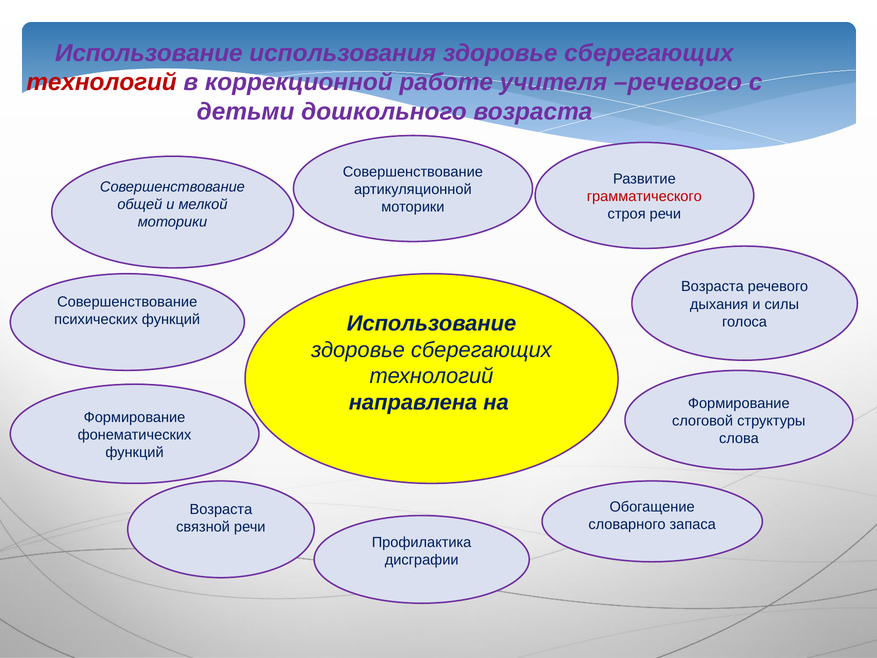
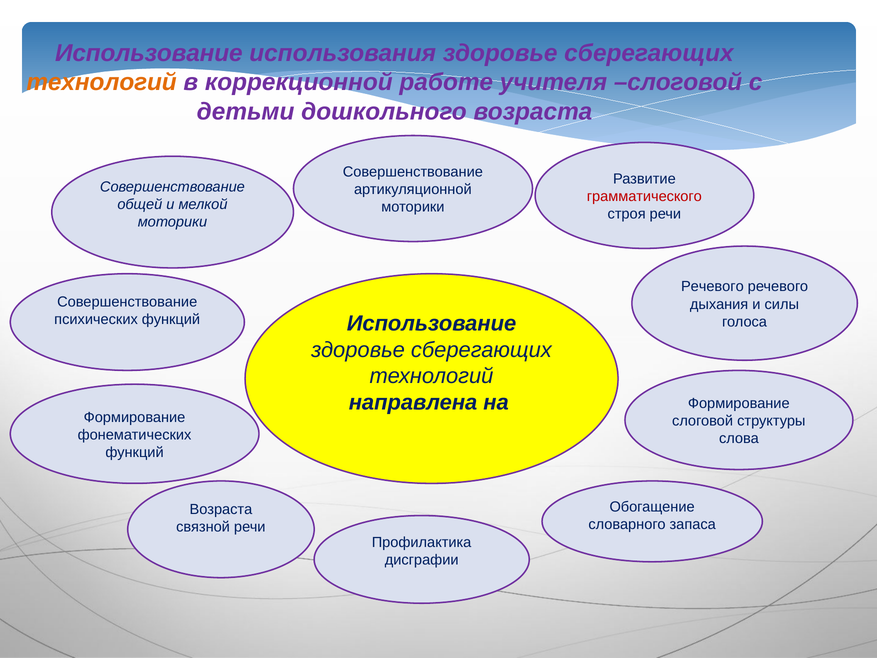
технологий colour: red -> orange (102, 82)
учителя речевого: речевого -> слоговой (678, 82)
Возраста: Возраста -> Речевого (712, 287)
